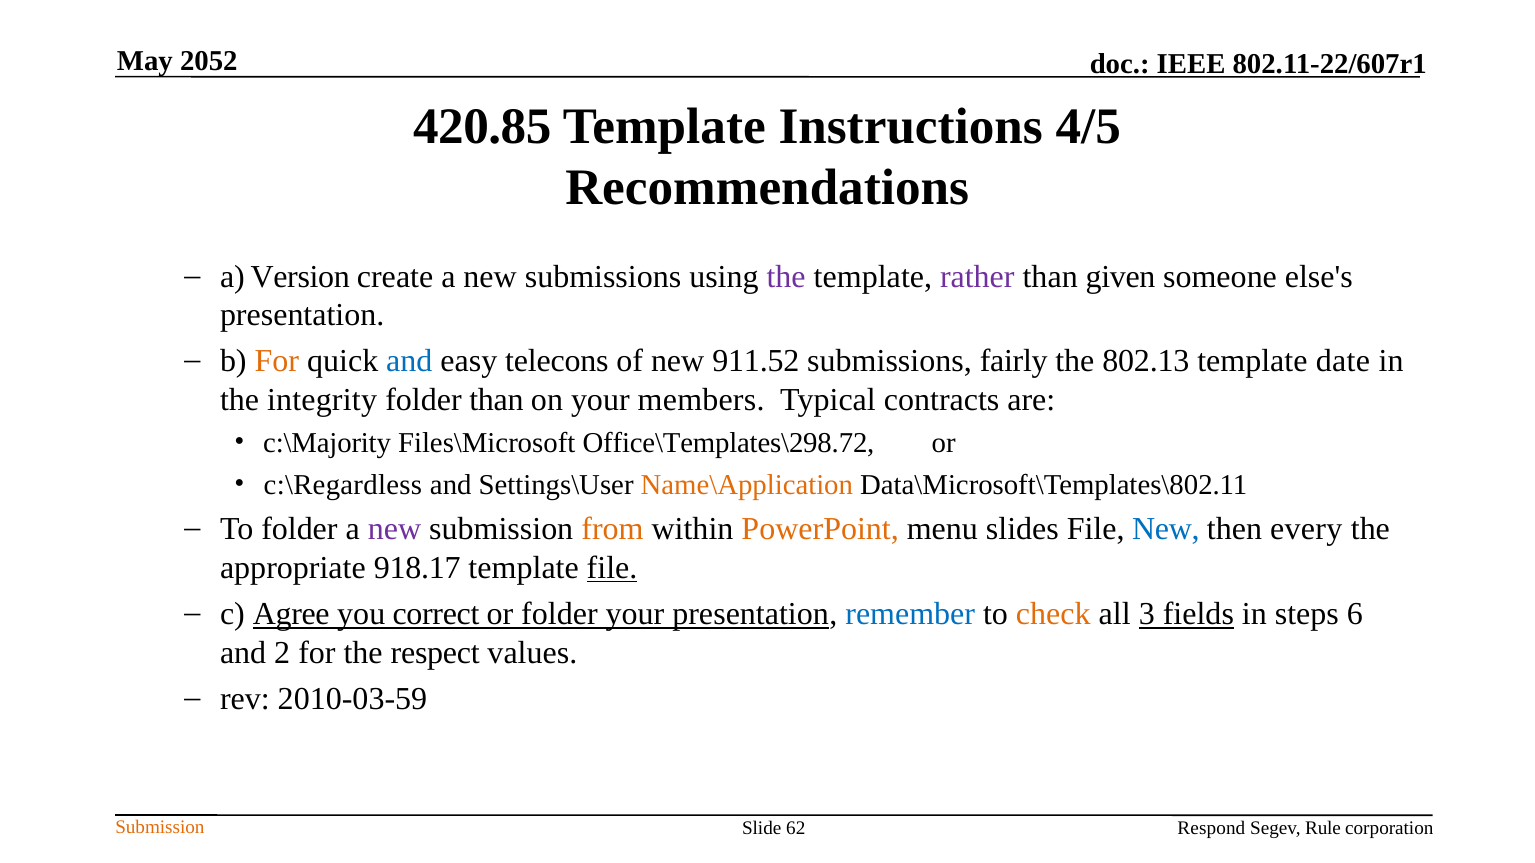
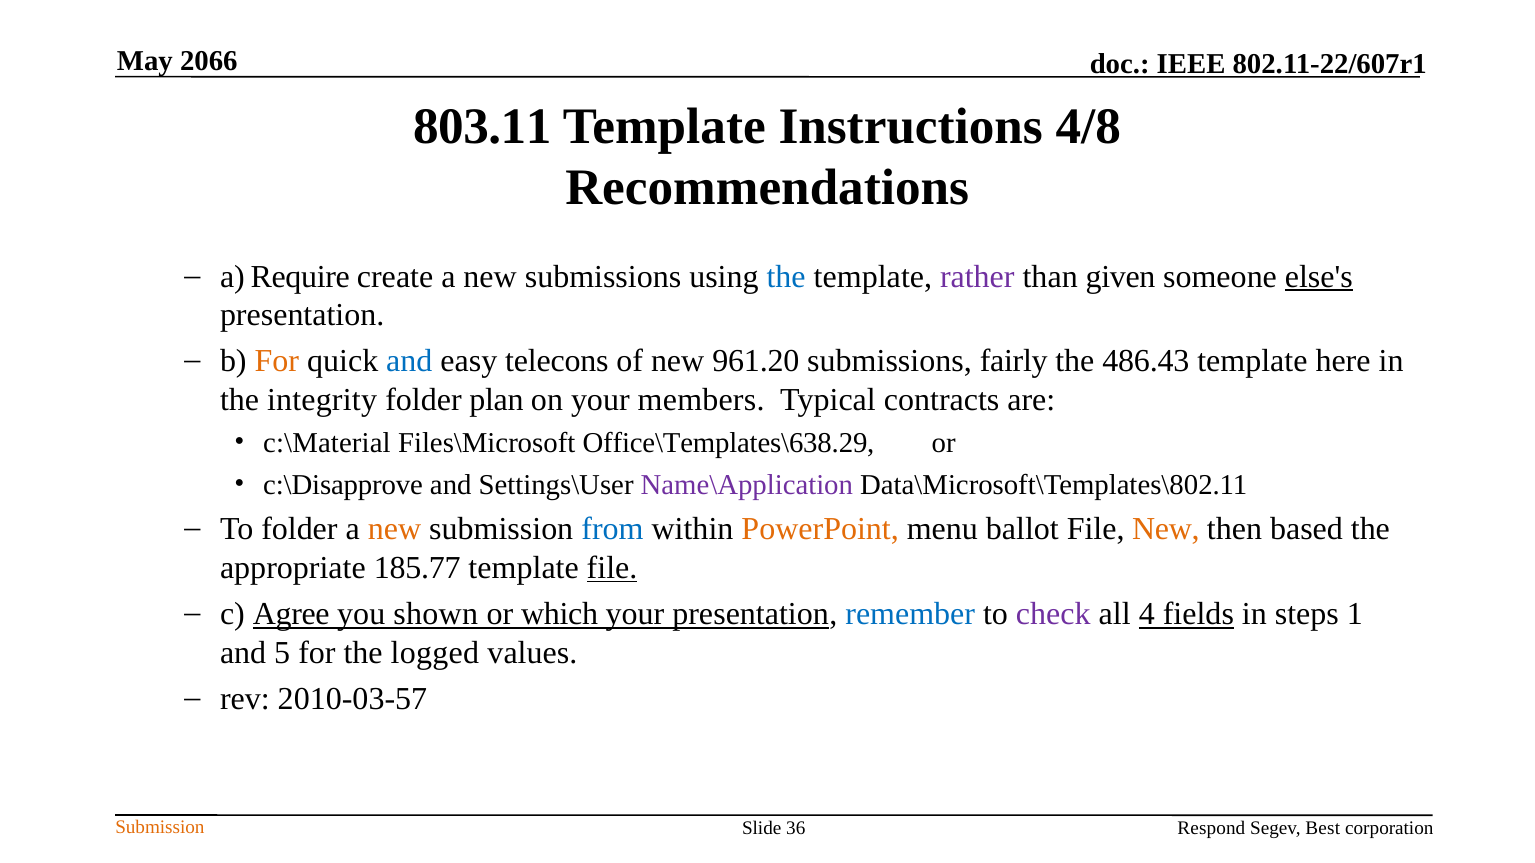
2052: 2052 -> 2066 (209, 61)
420.85: 420.85 -> 803.11 (482, 126)
4/5: 4/5 -> 4/8 (1088, 126)
Version: Version -> Require (300, 277)
the colour: purple -> blue (786, 277)
else's underline: none -> present (1319, 277)
911.52: 911.52 -> 961.20 (756, 361)
802.13: 802.13 -> 486.43 (1146, 361)
date: date -> here (1343, 361)
folder than: than -> plan (496, 400)
c:\Majority: c:\Majority -> c:\Material (327, 443)
Office\Templates\298.72: Office\Templates\298.72 -> Office\Templates\638.29 (728, 443)
c:\Regardless: c:\Regardless -> c:\Disapprove (343, 485)
Name\Application colour: orange -> purple (747, 485)
new colour: purple -> orange (395, 530)
from colour: orange -> blue (612, 530)
slides: slides -> ballot (1022, 530)
New colour: blue -> orange (1166, 530)
every: every -> based (1306, 530)
918.17: 918.17 -> 185.77 (417, 568)
correct: correct -> shown (436, 614)
or folder: folder -> which (560, 614)
check colour: orange -> purple (1053, 614)
3: 3 -> 4 (1147, 614)
6: 6 -> 1 (1355, 614)
2: 2 -> 5 (282, 653)
respect: respect -> logged (435, 653)
2010-03-59: 2010-03-59 -> 2010-03-57 (352, 699)
62: 62 -> 36 (796, 828)
Rule: Rule -> Best (1323, 828)
